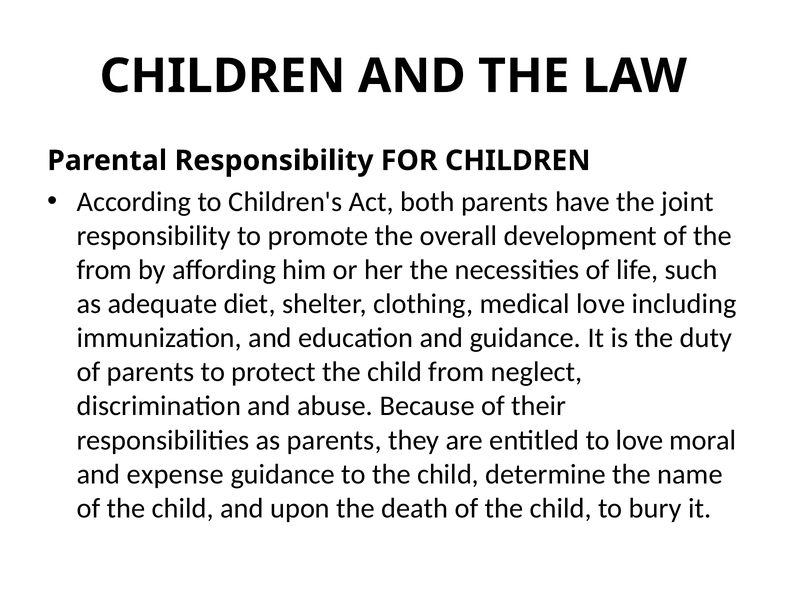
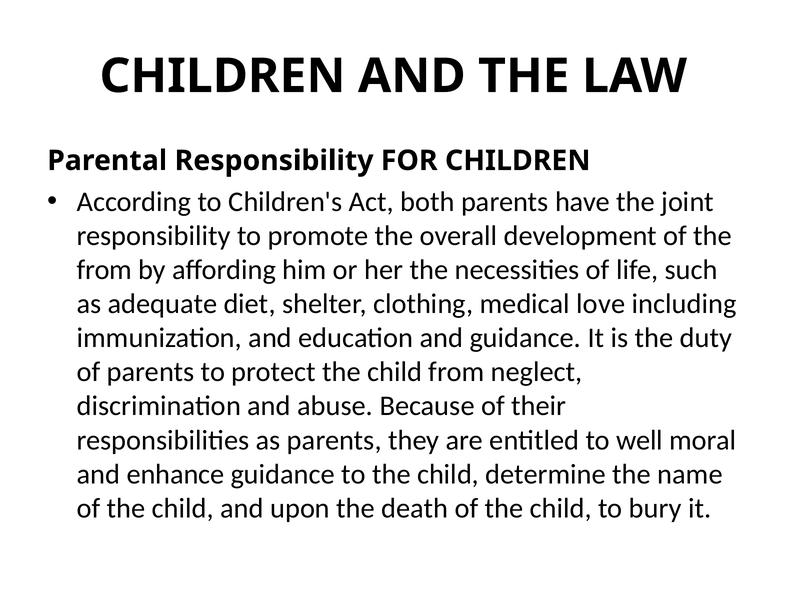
to love: love -> well (640, 440)
expense: expense -> enhance (175, 474)
